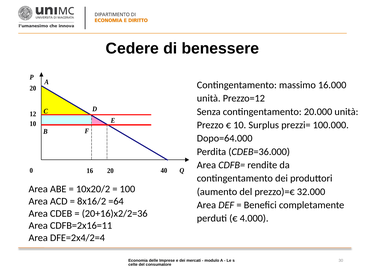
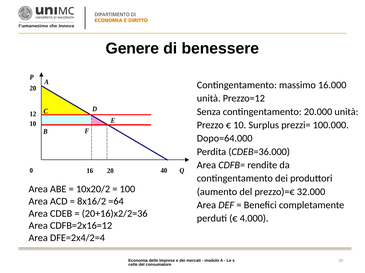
Cedere: Cedere -> Genere (132, 49)
CDFB=2x16=11: CDFB=2x16=11 -> CDFB=2x16=12 (81, 226)
